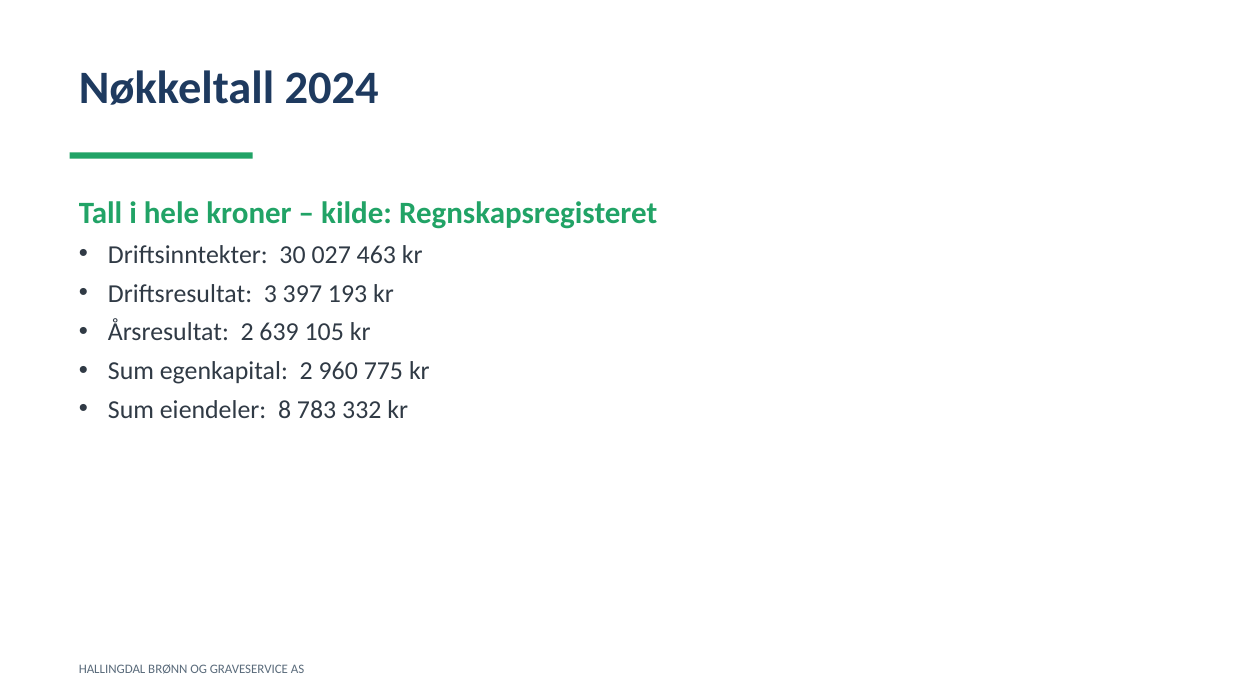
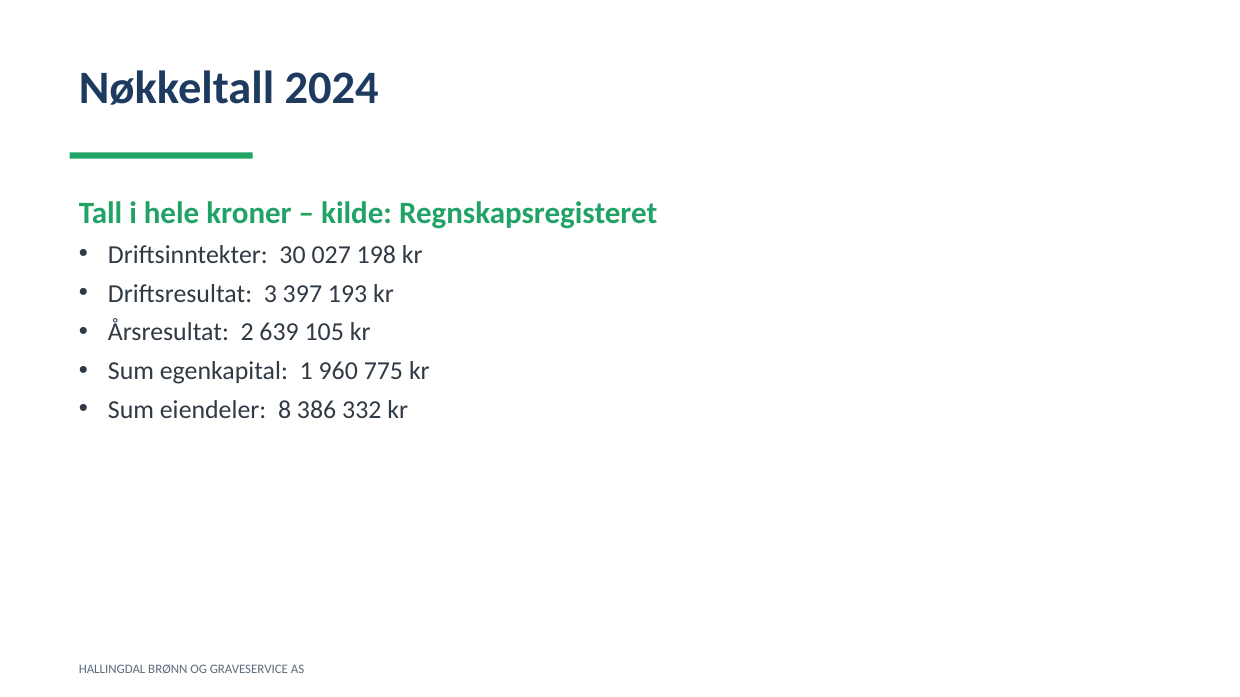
463: 463 -> 198 (376, 255)
egenkapital 2: 2 -> 1 (306, 371)
783: 783 -> 386 (317, 410)
